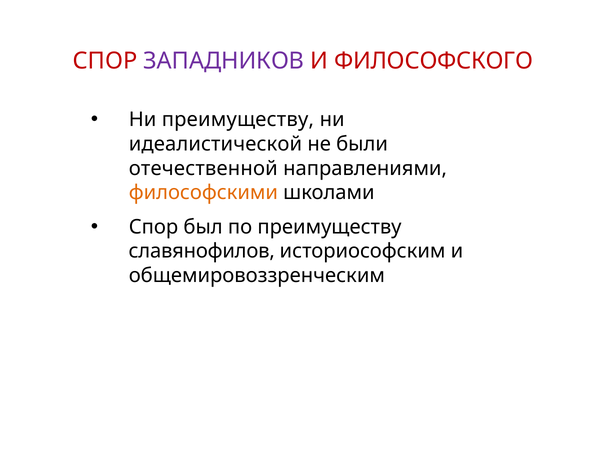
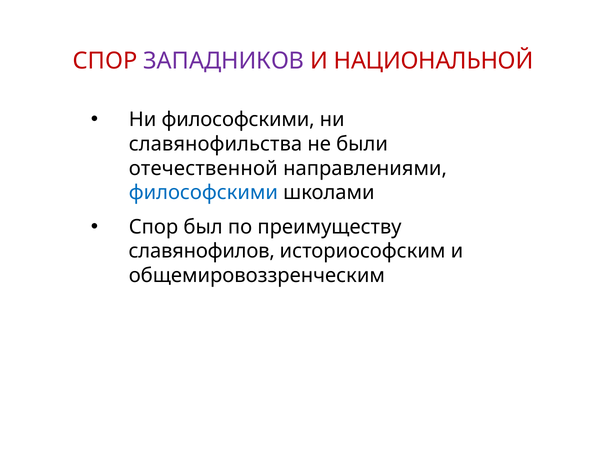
ФИЛОСОФСКОГО: ФИЛОСОФСКОГО -> НАЦИОНАЛЬНОЙ (434, 61)
Ни преимуществу: преимуществу -> философскими (238, 120)
идеалистической: идеалистической -> славянофильства (215, 144)
философскими colour: orange -> blue (203, 192)
